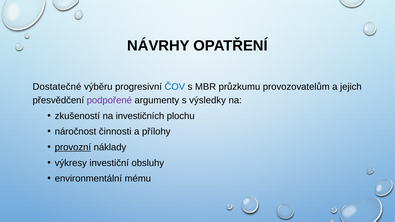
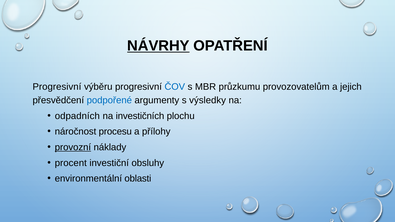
NÁVRHY underline: none -> present (158, 46)
Dostatečné: Dostatečné -> Progresivní (57, 87)
podpořené colour: purple -> blue (109, 100)
zkušeností: zkušeností -> odpadních (77, 116)
činnosti: činnosti -> procesu (115, 132)
výkresy: výkresy -> procent (71, 163)
mému: mému -> oblasti (138, 179)
